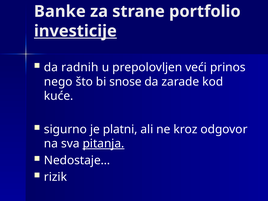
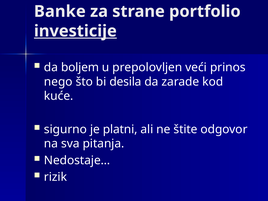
radnih: radnih -> boljem (80, 67)
snose: snose -> desila (125, 82)
kroz: kroz -> štite (186, 129)
pitanja underline: present -> none (104, 144)
